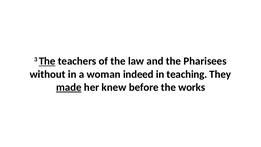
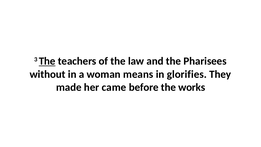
indeed: indeed -> means (138, 74)
teaching: teaching -> glorifies (187, 74)
made underline: present -> none (69, 87)
knew: knew -> came (114, 87)
